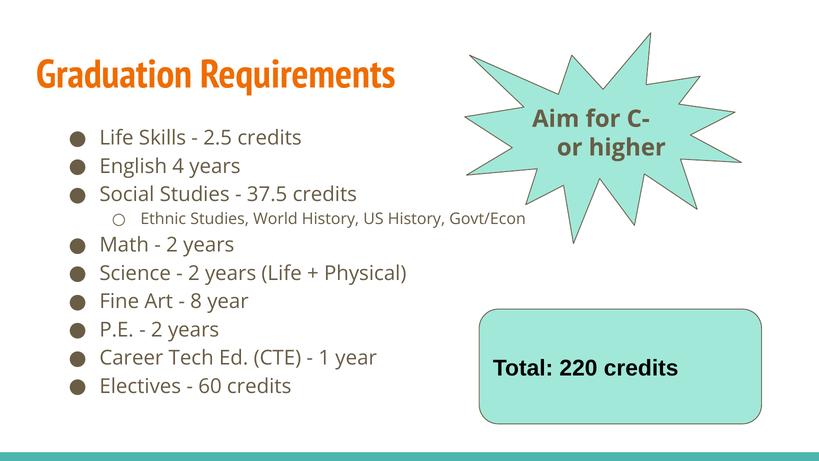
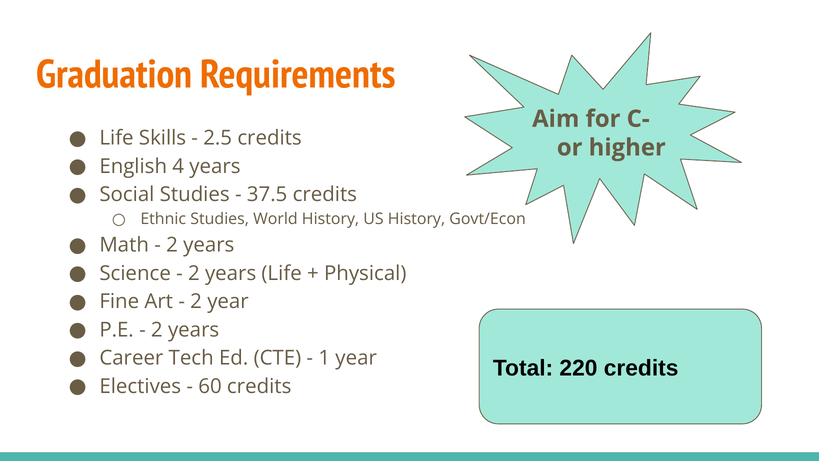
8: 8 -> 2 (196, 301)
